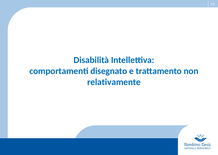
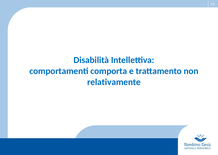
disegnato: disegnato -> comporta (109, 71)
